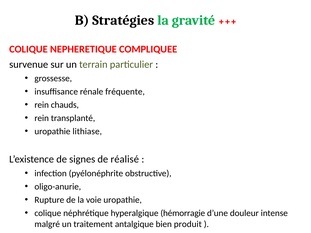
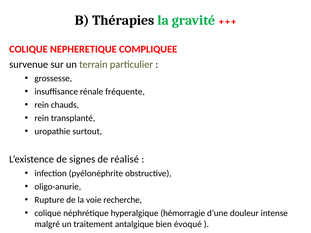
Stratégies: Stratégies -> Thérapies (123, 20)
lithiase: lithiase -> surtout (87, 132)
voie uropathie: uropathie -> recherche (123, 200)
produit: produit -> évoqué (188, 224)
